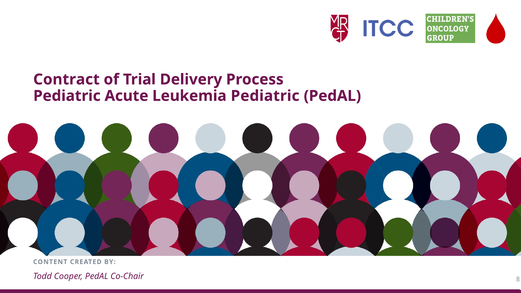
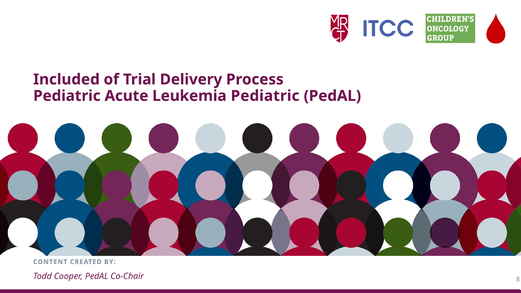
Contract: Contract -> Included (66, 79)
